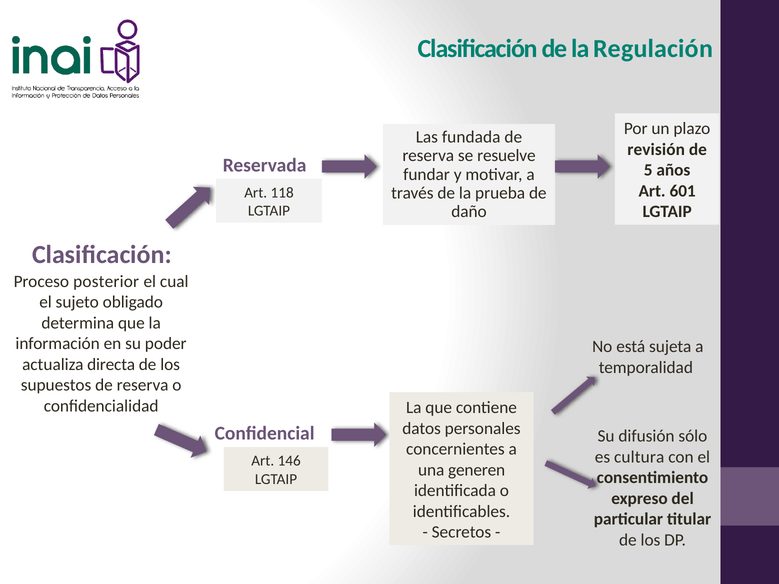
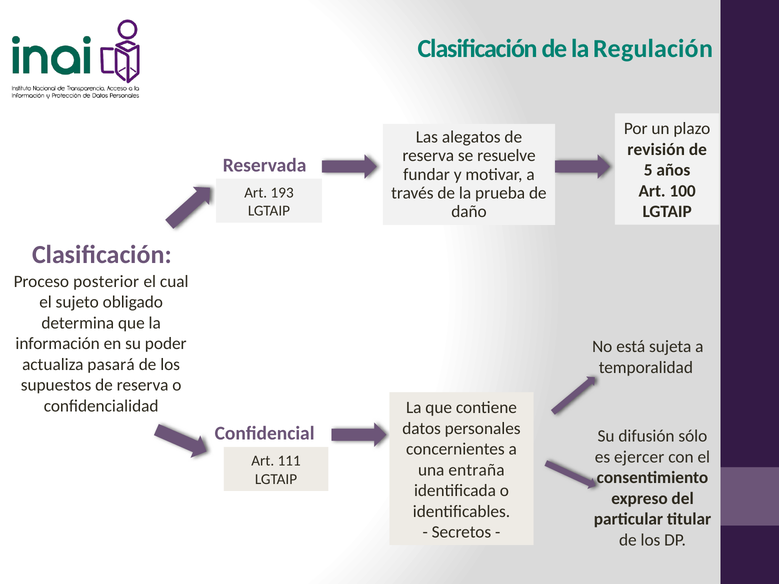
fundada: fundada -> alegatos (471, 137)
601: 601 -> 100 (683, 191)
118: 118 -> 193 (282, 193)
directa: directa -> pasará (111, 365)
cultura: cultura -> ejercer (639, 457)
146: 146 -> 111 (289, 461)
generen: generen -> entraña (476, 470)
